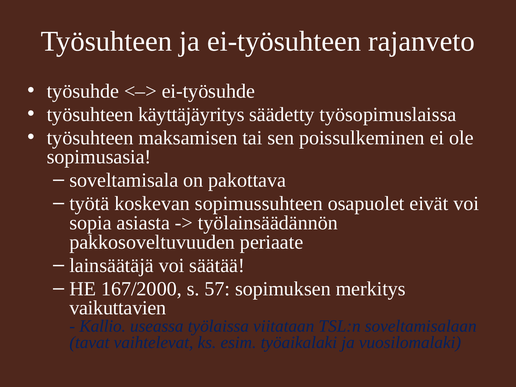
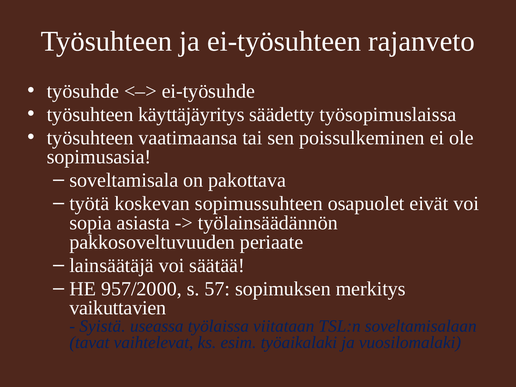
maksamisen: maksamisen -> vaatimaansa (188, 138)
167/2000: 167/2000 -> 957/2000 (141, 289)
Kallio: Kallio -> Syistä (102, 326)
